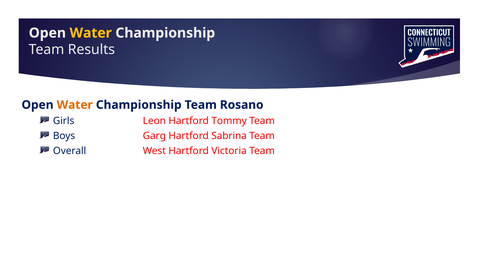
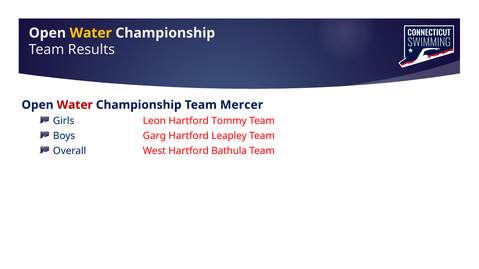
Water colour: orange -> red (75, 105)
Rosano: Rosano -> Mercer (242, 105)
Sabrina: Sabrina -> Leapley (229, 136)
Victoria: Victoria -> Bathula (229, 151)
